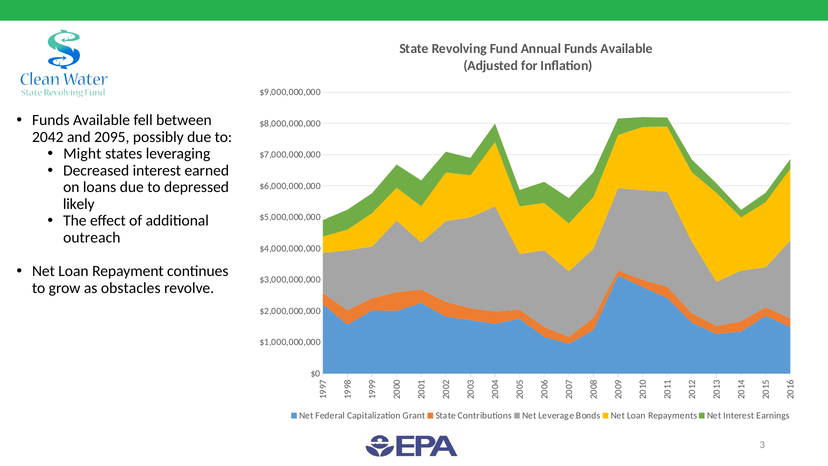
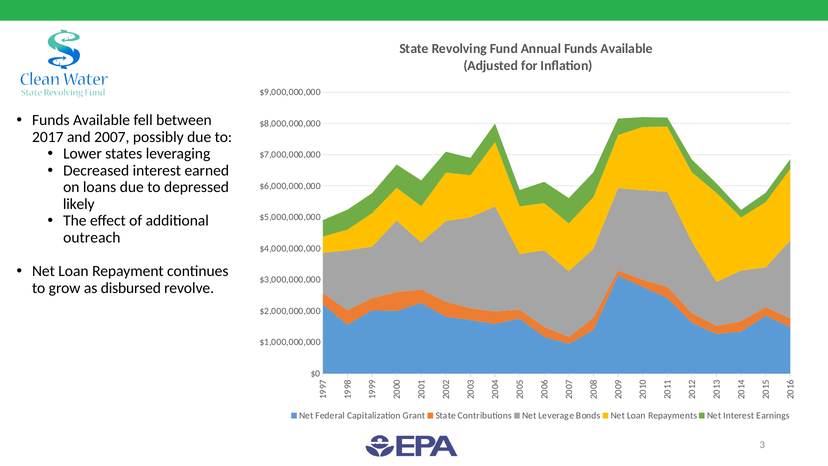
2042: 2042 -> 2017 (48, 137)
2095: 2095 -> 2007 (112, 137)
Might: Might -> Lower (82, 154)
obstacles: obstacles -> disbursed (131, 288)
